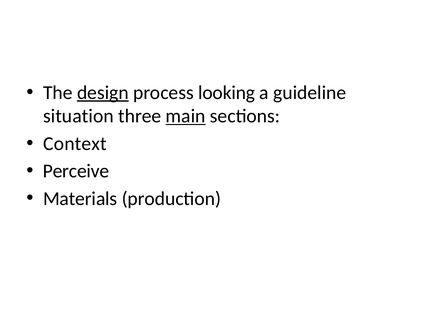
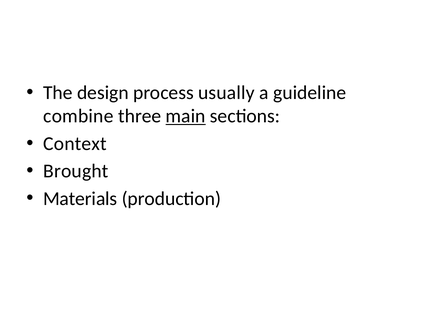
design underline: present -> none (103, 93)
looking: looking -> usually (226, 93)
situation: situation -> combine (78, 116)
Perceive: Perceive -> Brought (76, 171)
